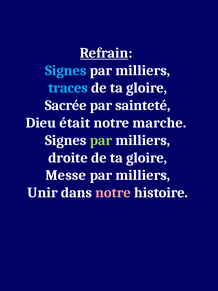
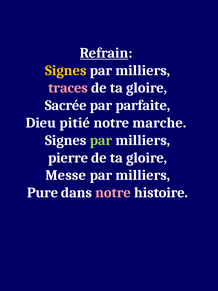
Signes colour: light blue -> yellow (66, 70)
traces colour: light blue -> pink (68, 88)
sainteté: sainteté -> parfaite (143, 105)
était: était -> pitié (75, 123)
droite: droite -> pierre (68, 158)
Unir: Unir -> Pure (43, 192)
